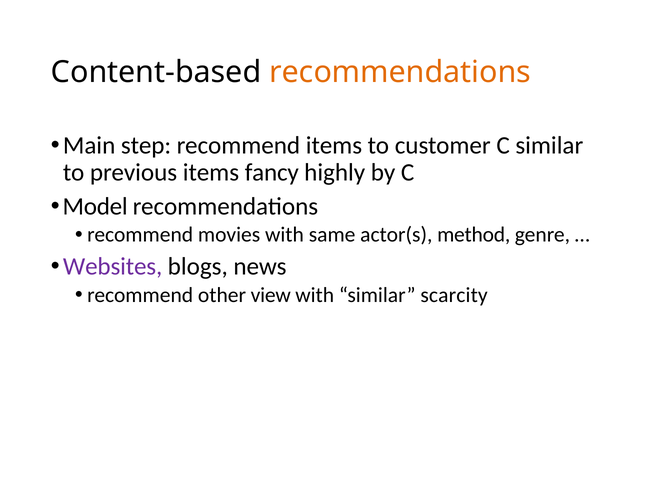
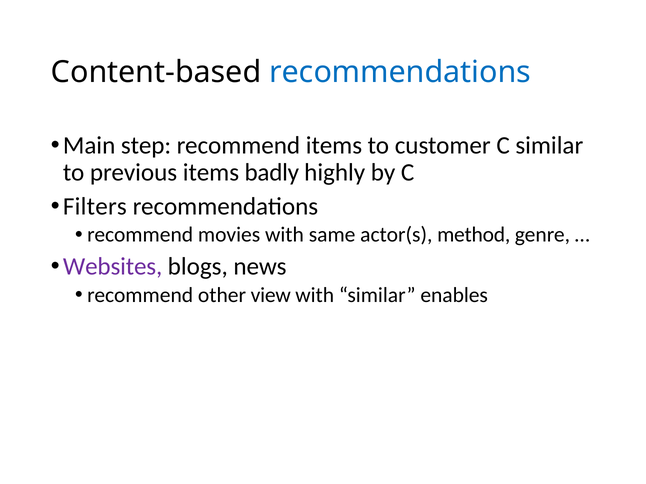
recommendations colour: orange -> blue (400, 72)
fancy: fancy -> badly (272, 173)
Model: Model -> Filters (95, 206)
scarcity: scarcity -> enables (454, 295)
